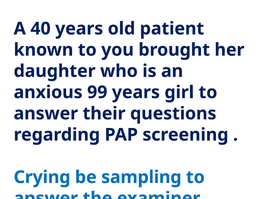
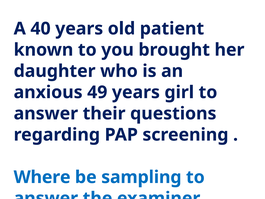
99: 99 -> 49 (97, 92)
Crying: Crying -> Where (42, 177)
